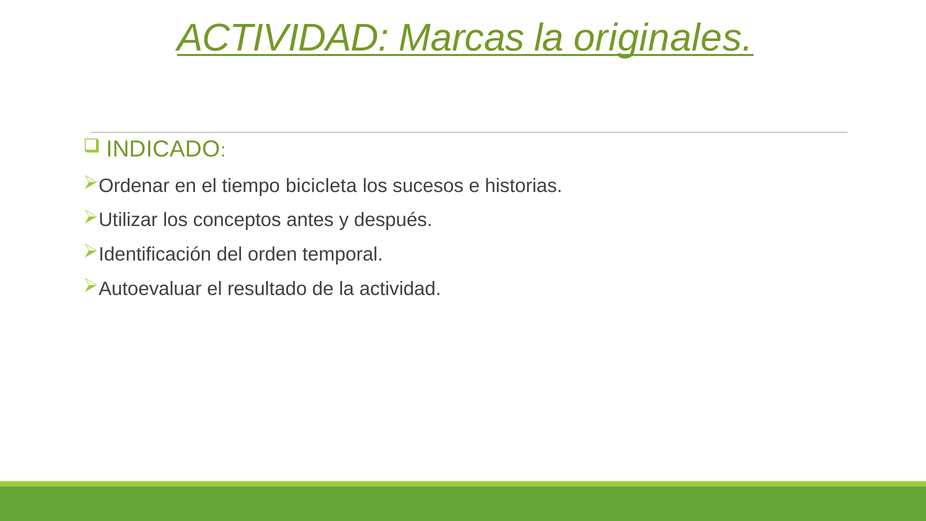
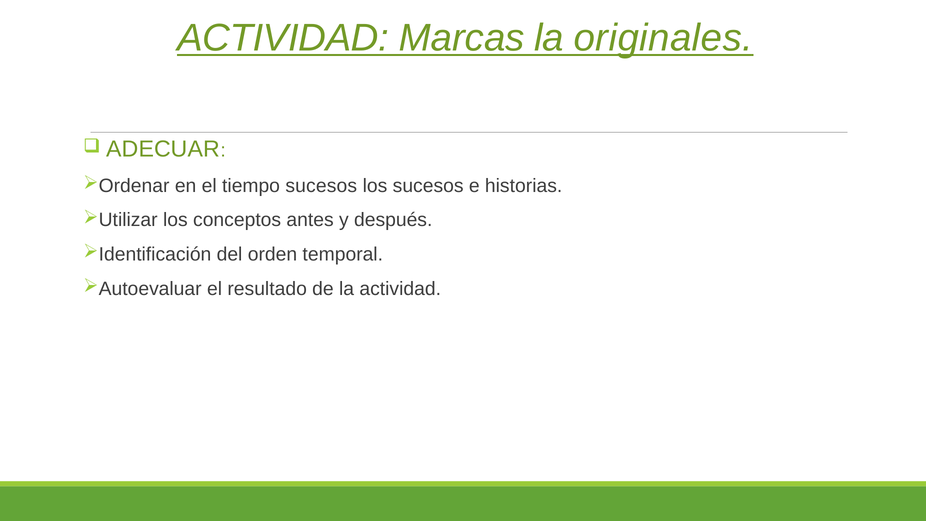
INDICADO: INDICADO -> ADECUAR (163, 149)
tiempo bicicleta: bicicleta -> sucesos (321, 186)
